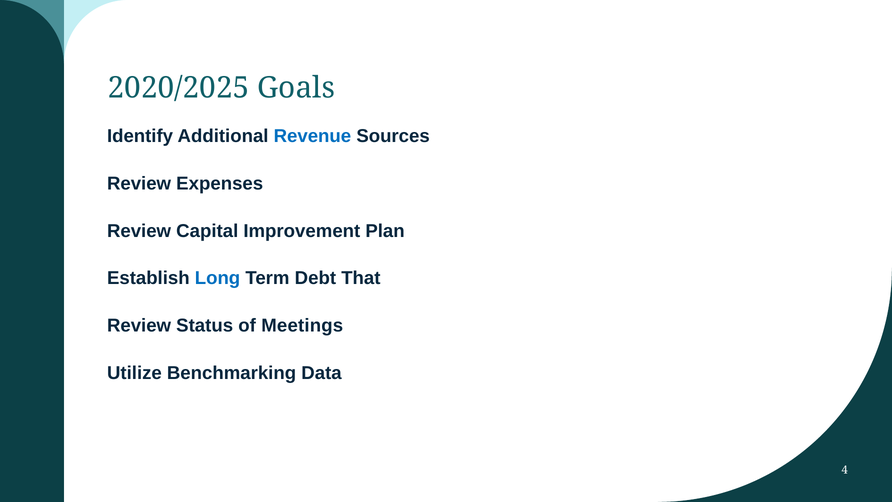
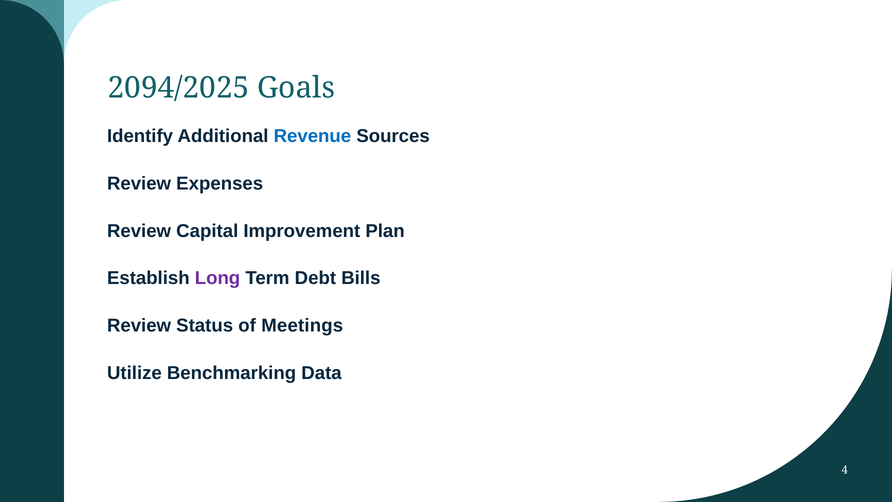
2020/2025: 2020/2025 -> 2094/2025 (179, 88)
Long colour: blue -> purple (218, 278)
That: That -> Bills (361, 278)
